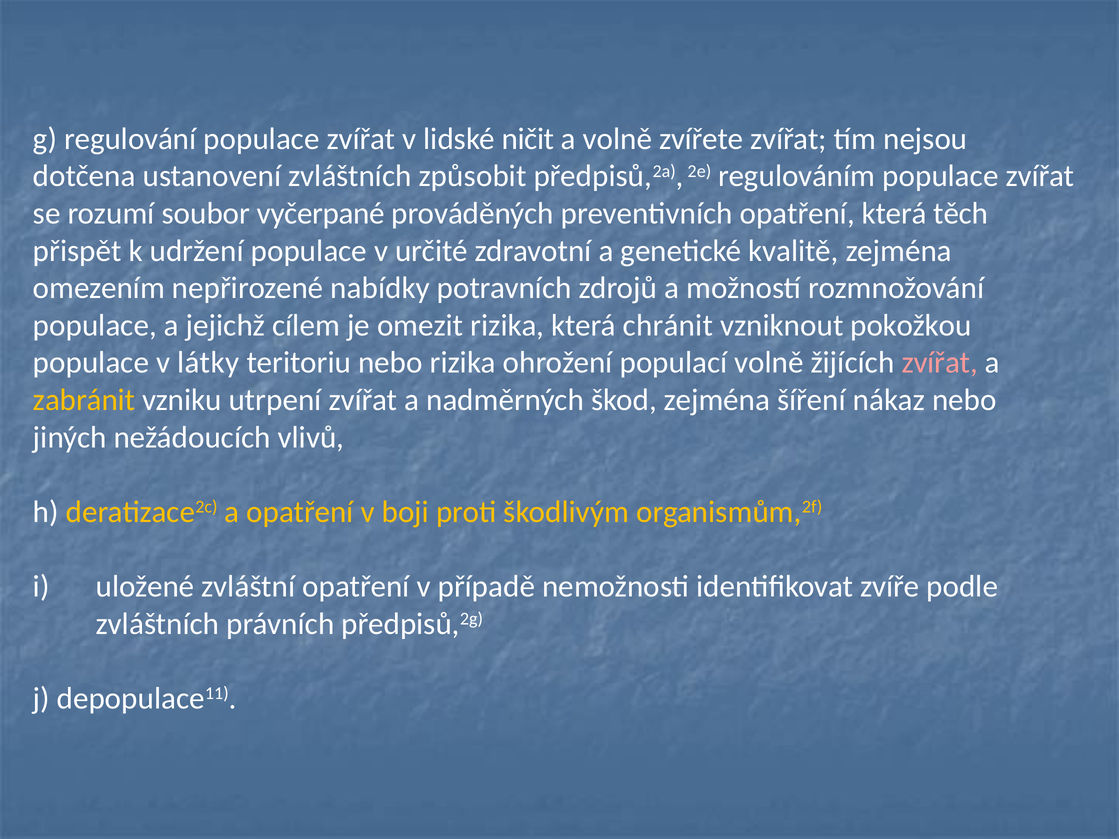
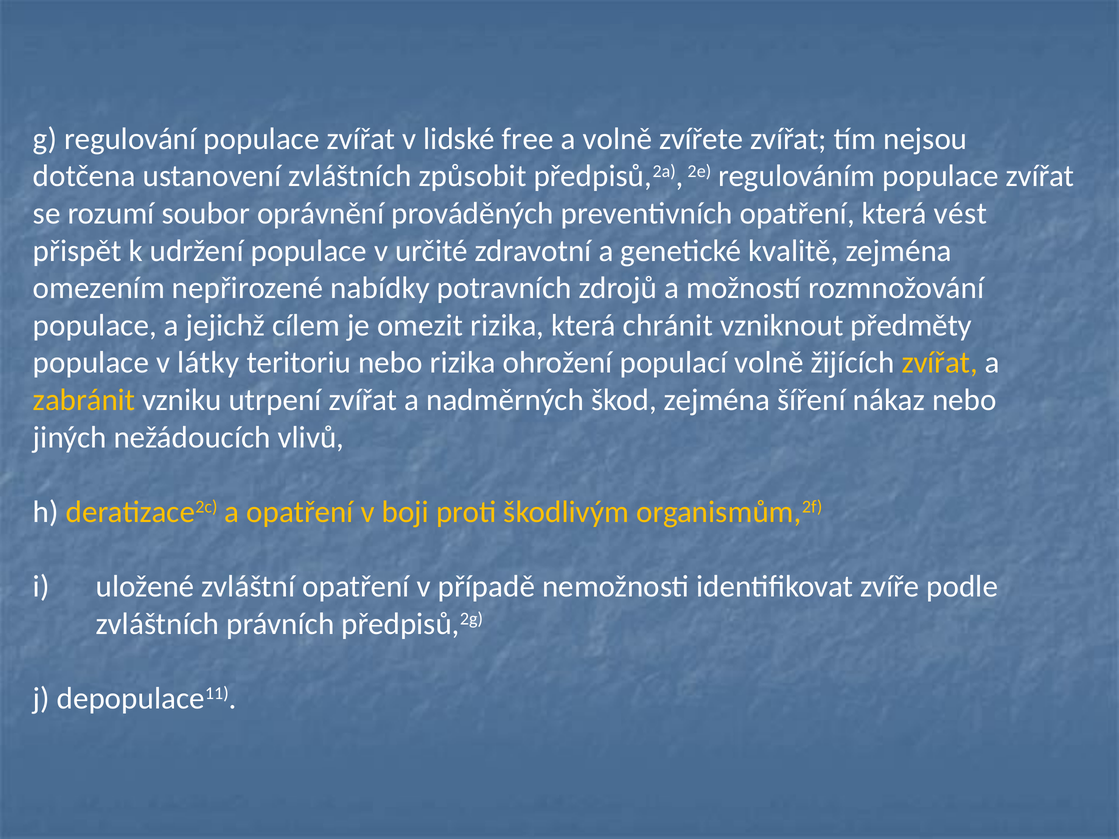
ničit: ničit -> free (528, 139)
vyčerpané: vyčerpané -> oprávnění (321, 214)
těch: těch -> vést (960, 214)
pokožkou: pokožkou -> předměty (911, 326)
zvířat colour: pink -> yellow (940, 363)
